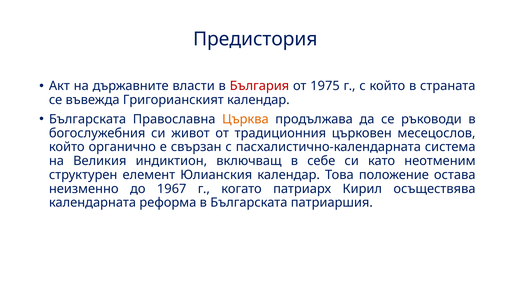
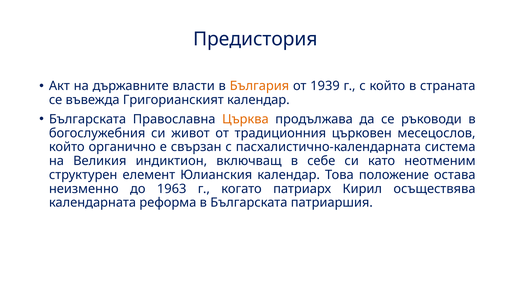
България colour: red -> orange (259, 86)
1975: 1975 -> 1939 (325, 86)
1967: 1967 -> 1963 (172, 189)
